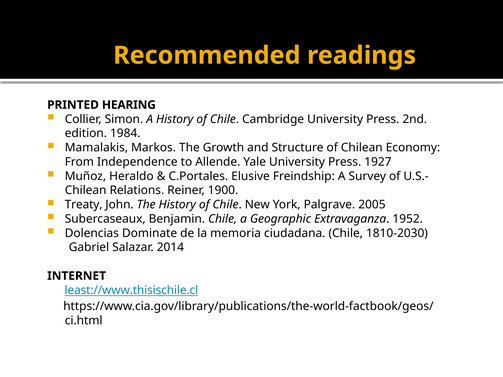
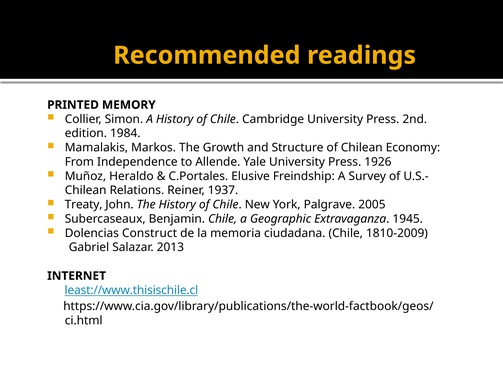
HEARING: HEARING -> MEMORY (129, 105)
1927: 1927 -> 1926 (378, 162)
1900: 1900 -> 1937 (223, 191)
1952: 1952 -> 1945 (408, 219)
Dominate: Dominate -> Construct (150, 233)
1810-2030: 1810-2030 -> 1810-2009 (397, 233)
2014: 2014 -> 2013 (170, 248)
